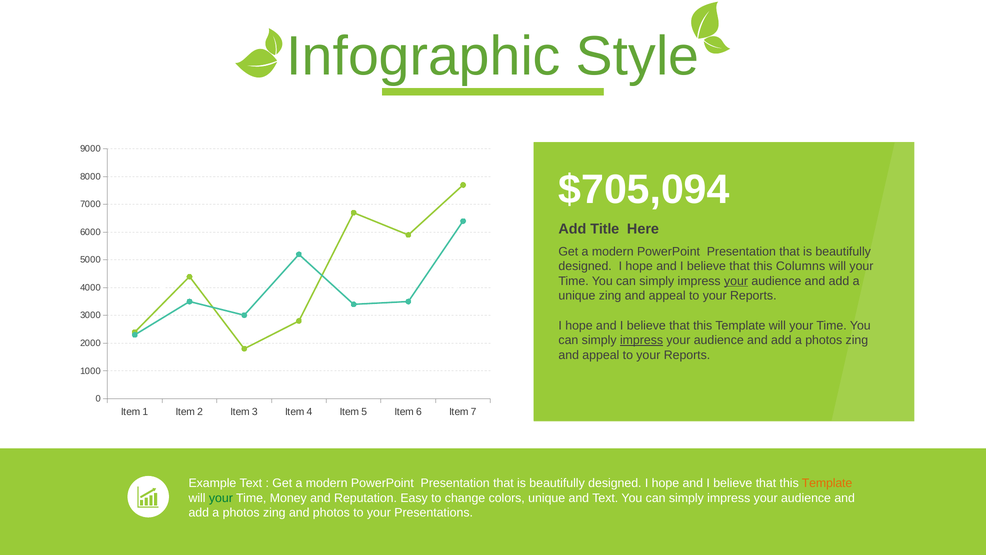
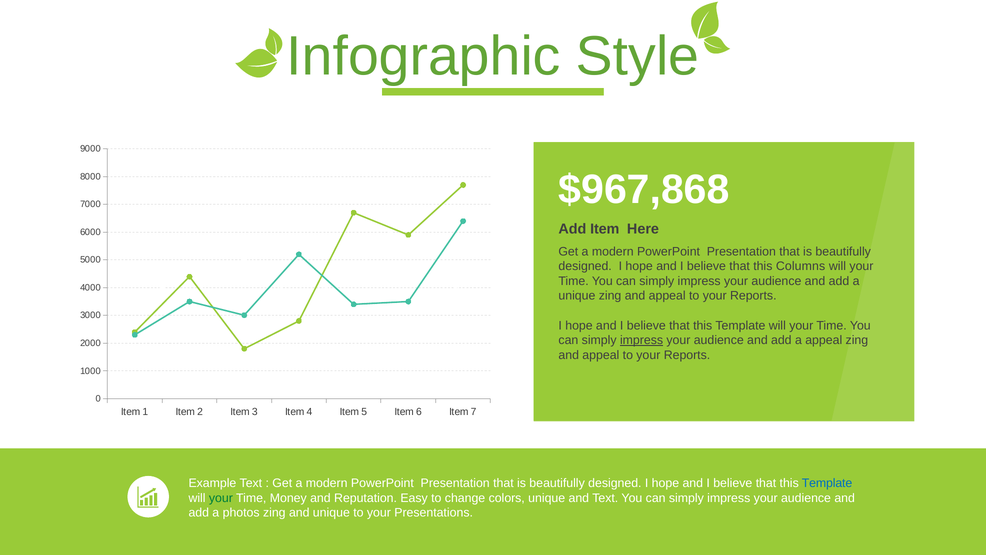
$705,094: $705,094 -> $967,868 (644, 190)
Add Title: Title -> Item (605, 229)
your underline: present -> none (736, 281)
photos: photos -> appeal (824, 340)
Template colour: orange -> blue (827, 483)
and photos: photos -> unique (331, 512)
